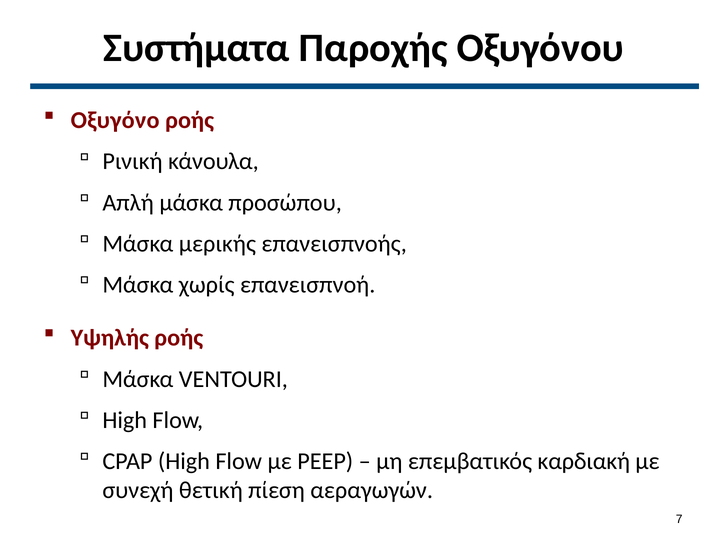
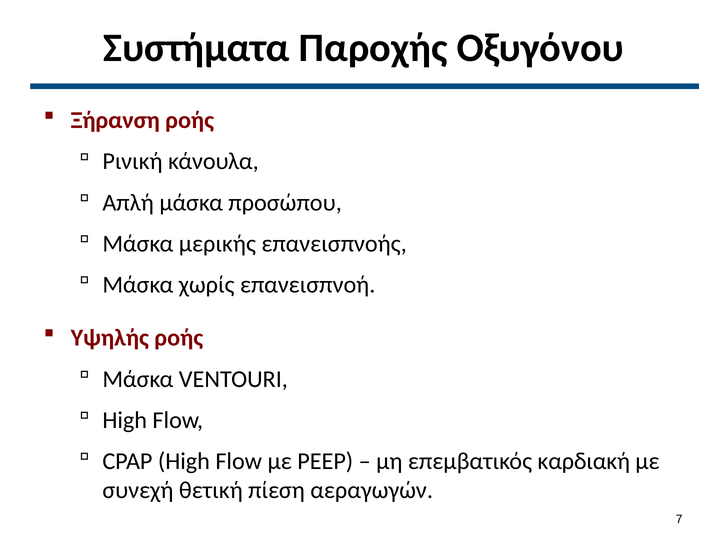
Οξυγόνο: Οξυγόνο -> Ξήρανση (115, 120)
